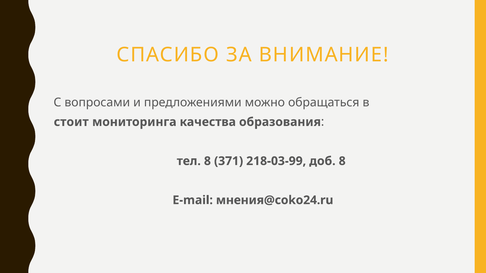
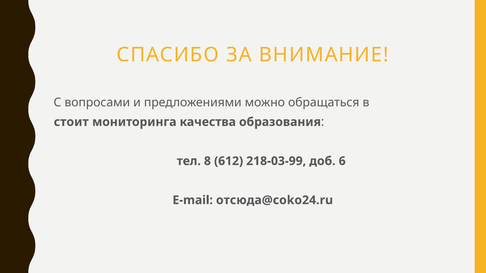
371: 371 -> 612 (229, 161)
доб 8: 8 -> 6 (342, 161)
мнения@coko24.ru: мнения@coko24.ru -> отсюда@coko24.ru (275, 200)
